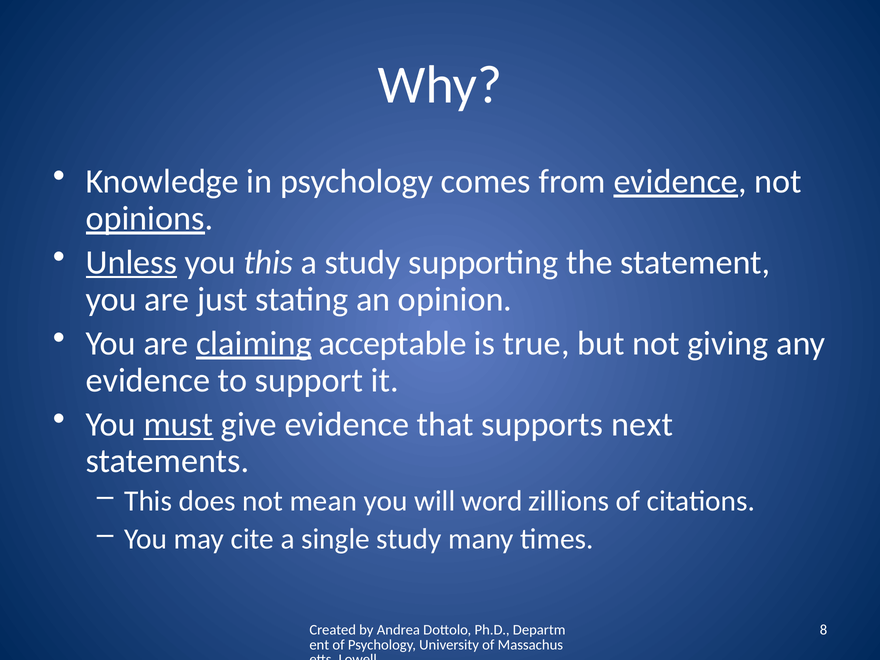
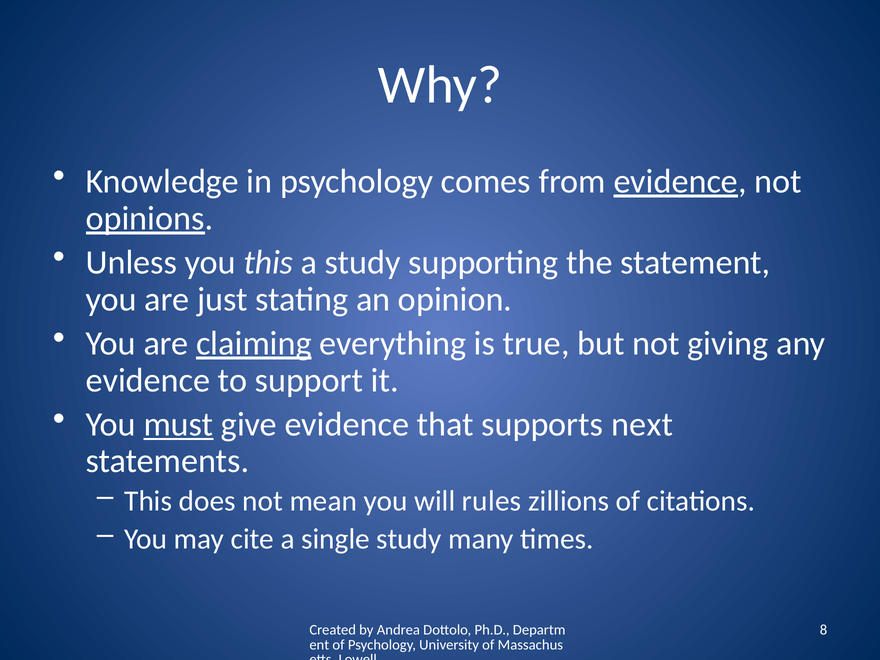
Unless underline: present -> none (132, 262)
acceptable: acceptable -> everything (393, 343)
word: word -> rules (492, 501)
